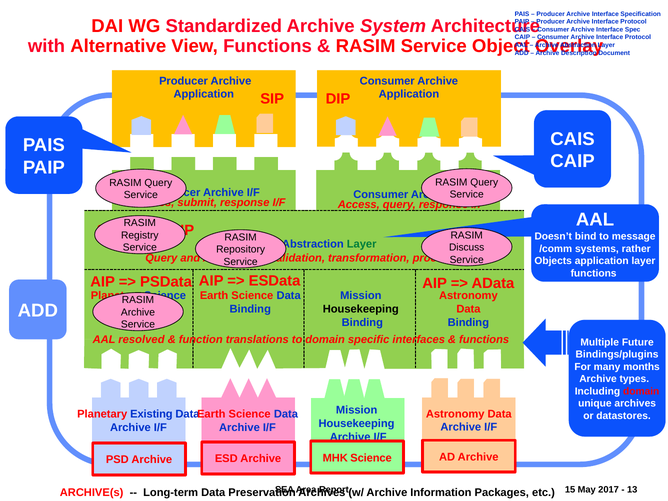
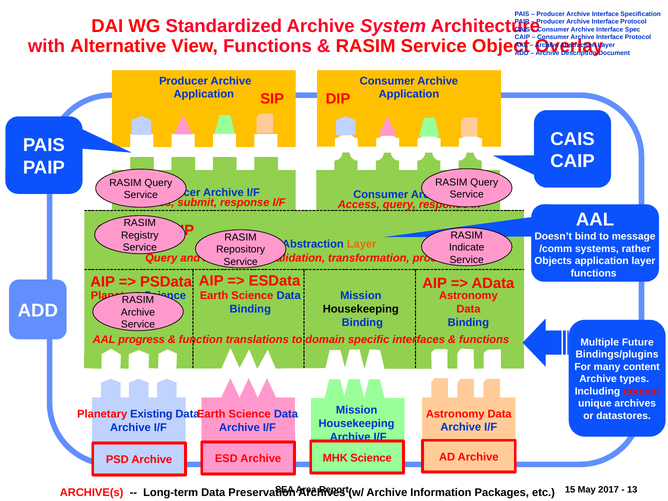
Layer colour: green -> orange (362, 244)
Discuss: Discuss -> Indicate (467, 247)
resolved: resolved -> progress (142, 339)
months: months -> content (642, 367)
